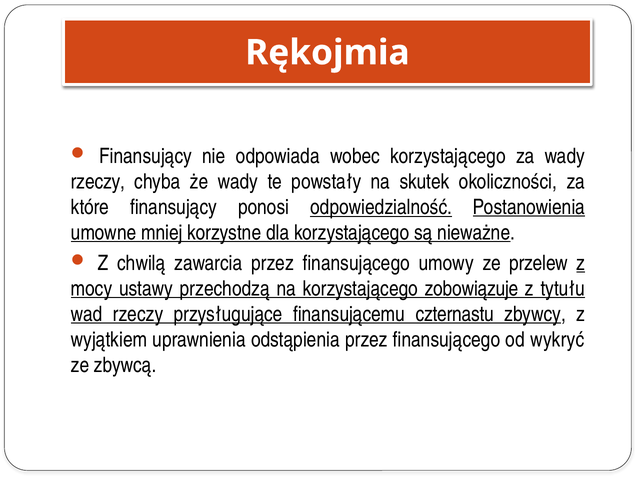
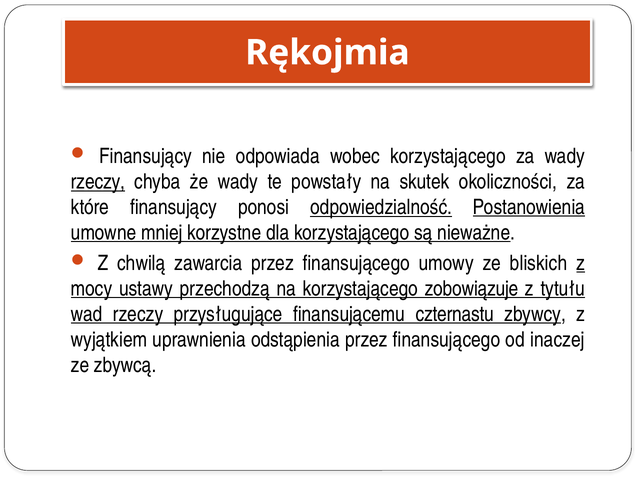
rzeczy underline: none -> present (98, 182)
przelew: przelew -> bliskich (539, 263)
wykryć: wykryć -> inaczej (557, 340)
